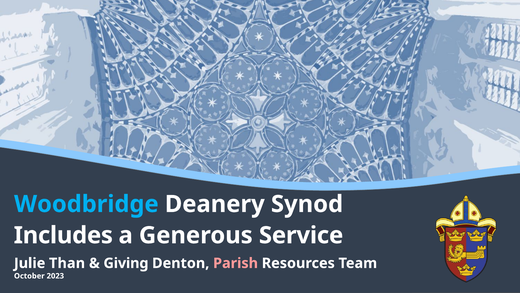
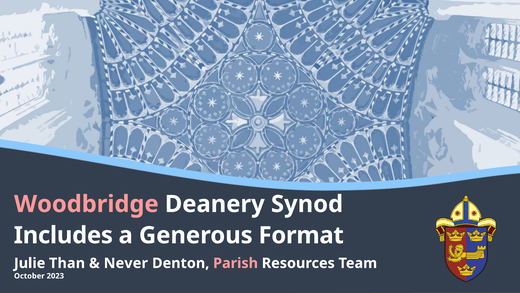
Woodbridge colour: light blue -> pink (86, 204)
Service: Service -> Format (301, 235)
Giving: Giving -> Never (126, 263)
